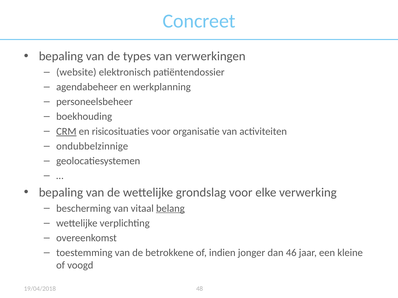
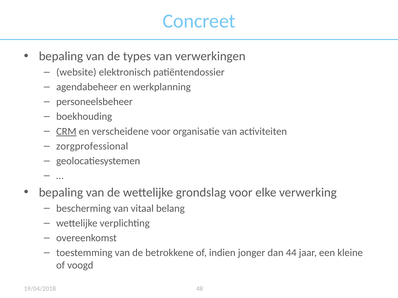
risicosituaties: risicosituaties -> verscheidene (120, 132)
ondubbelzinnige: ondubbelzinnige -> zorgprofessional (92, 146)
belang underline: present -> none (170, 209)
46: 46 -> 44 (291, 253)
